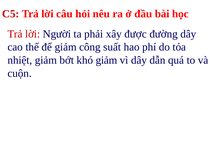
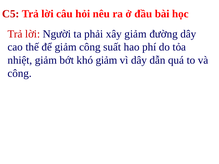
xây được: được -> giảm (136, 34)
cuộn: cuộn -> công (20, 73)
